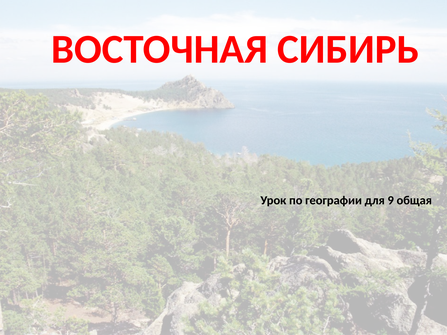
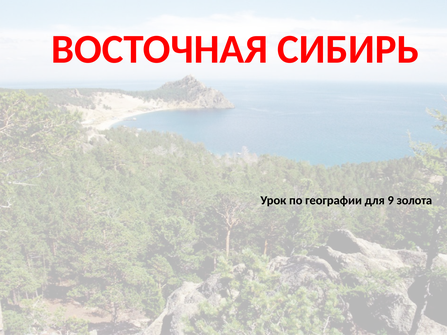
общая: общая -> золота (414, 201)
